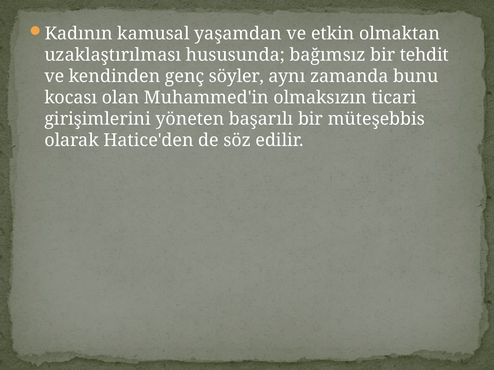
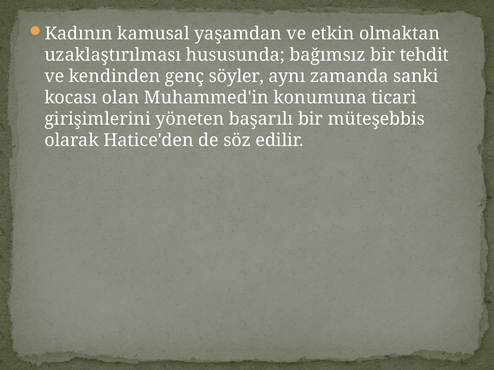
bunu: bunu -> sanki (416, 76)
olmaksızın: olmaksızın -> konumuna (320, 98)
